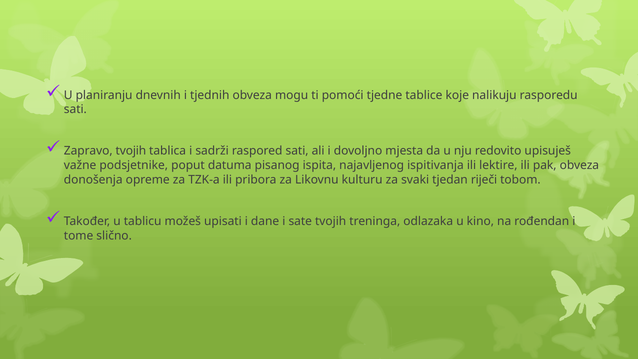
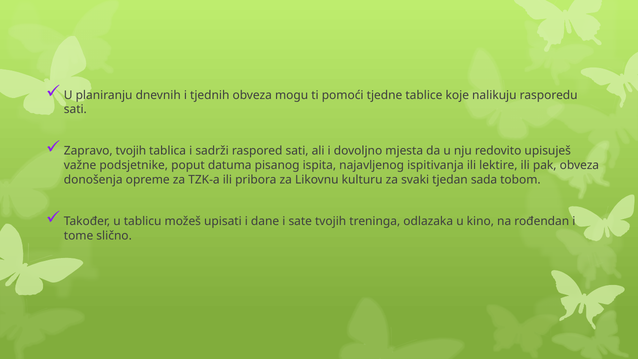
riječi: riječi -> sada (484, 180)
